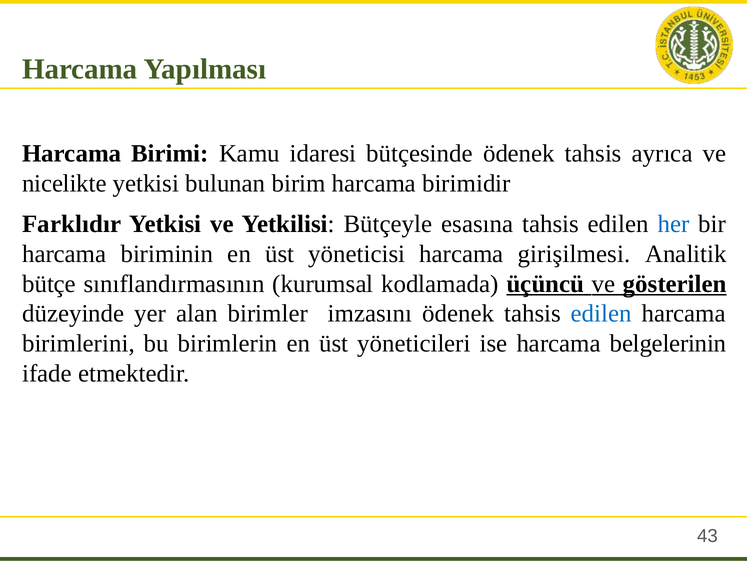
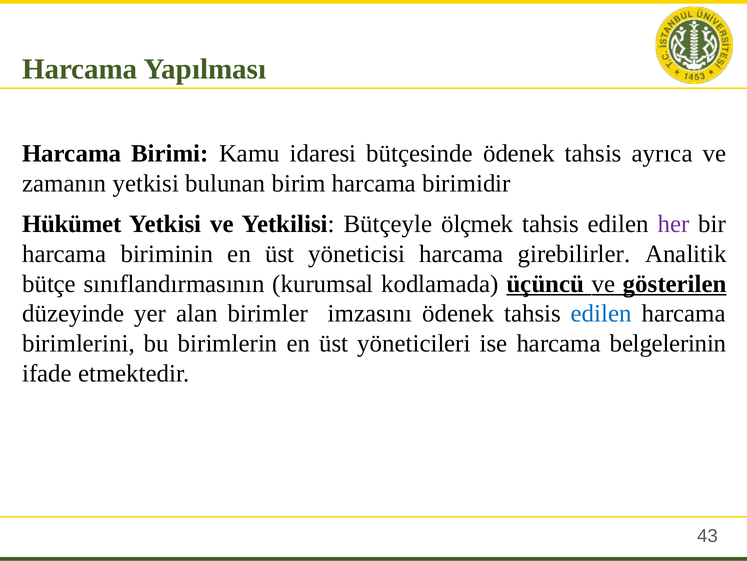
nicelikte: nicelikte -> zamanın (64, 183)
Farklıdır: Farklıdır -> Hükümet (72, 224)
esasına: esasına -> ölçmek (477, 224)
her colour: blue -> purple (674, 224)
girişilmesi: girişilmesi -> girebilirler (574, 254)
